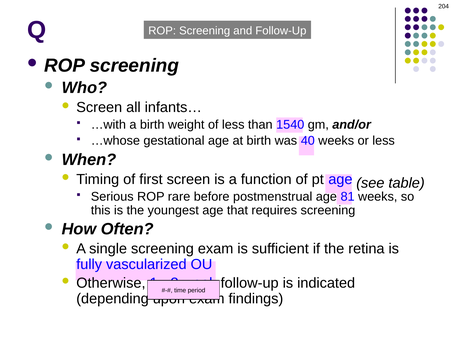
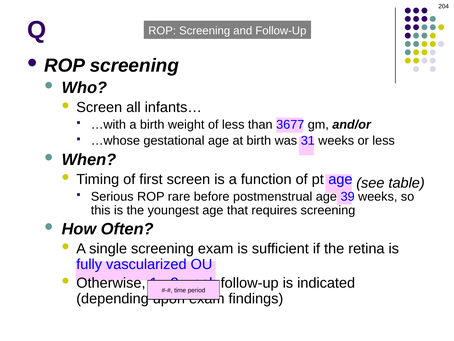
1540: 1540 -> 3677 (290, 124)
40: 40 -> 31 (308, 141)
81: 81 -> 39 (348, 196)
